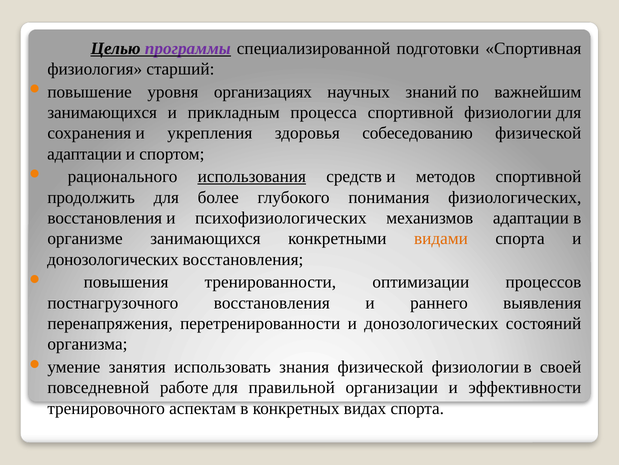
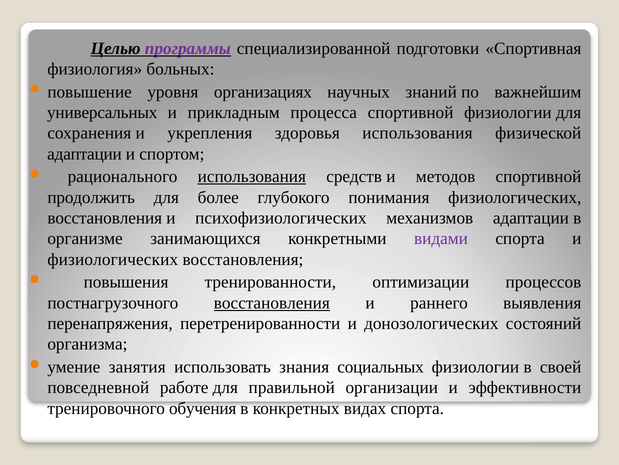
старший: старший -> больных (180, 69)
занимающихся: занимающихся -> универсальных (102, 112)
здоровья собеседованию: собеседованию -> использования (417, 133)
видами colour: orange -> purple (441, 238)
донозологических: донозологических -> физиологических (113, 259)
восстановления underline: none -> present (272, 302)
знания физической: физической -> социальных (381, 366)
аспектам: аспектам -> обучения (203, 408)
